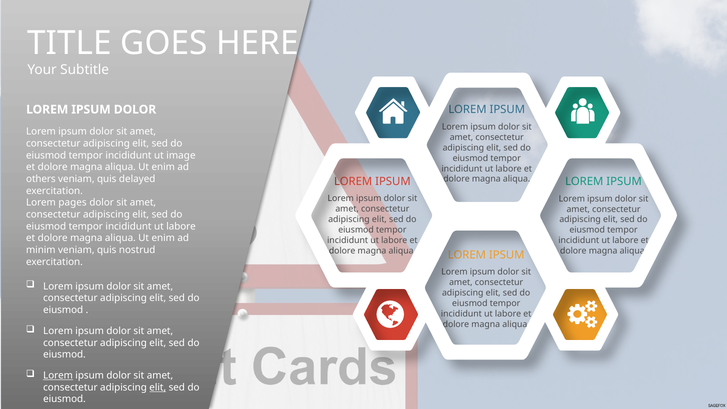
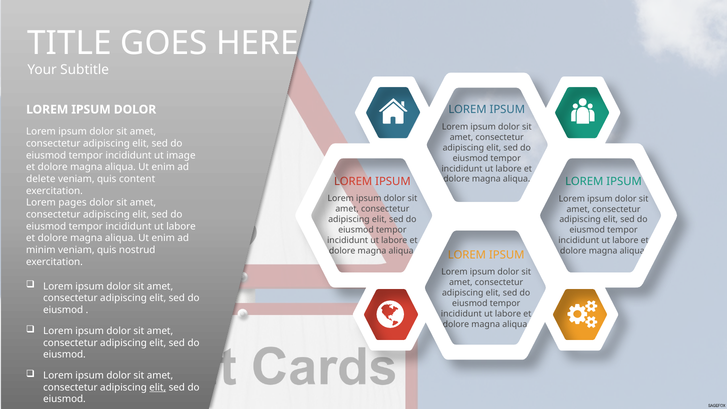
others: others -> delete (41, 179)
delayed: delayed -> content (137, 179)
Lorem underline: present -> none (58, 375)
